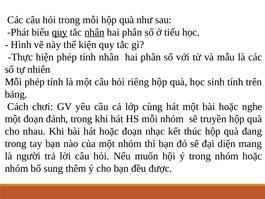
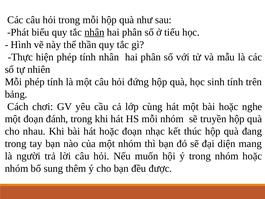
quy underline: present -> none (60, 32)
kiện: kiện -> thần (88, 45)
riêng: riêng -> đứng (138, 82)
